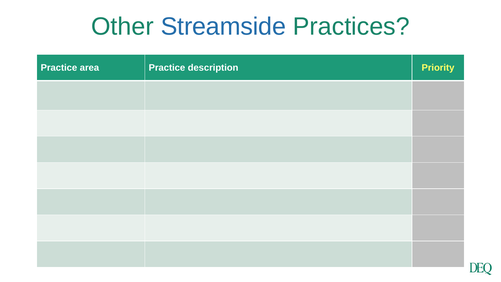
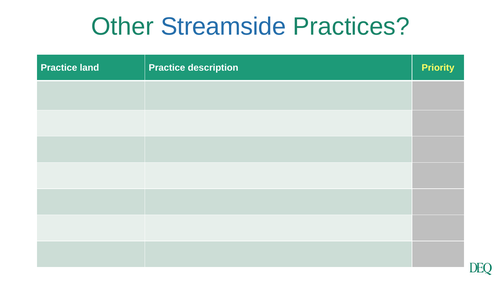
area: area -> land (89, 68)
